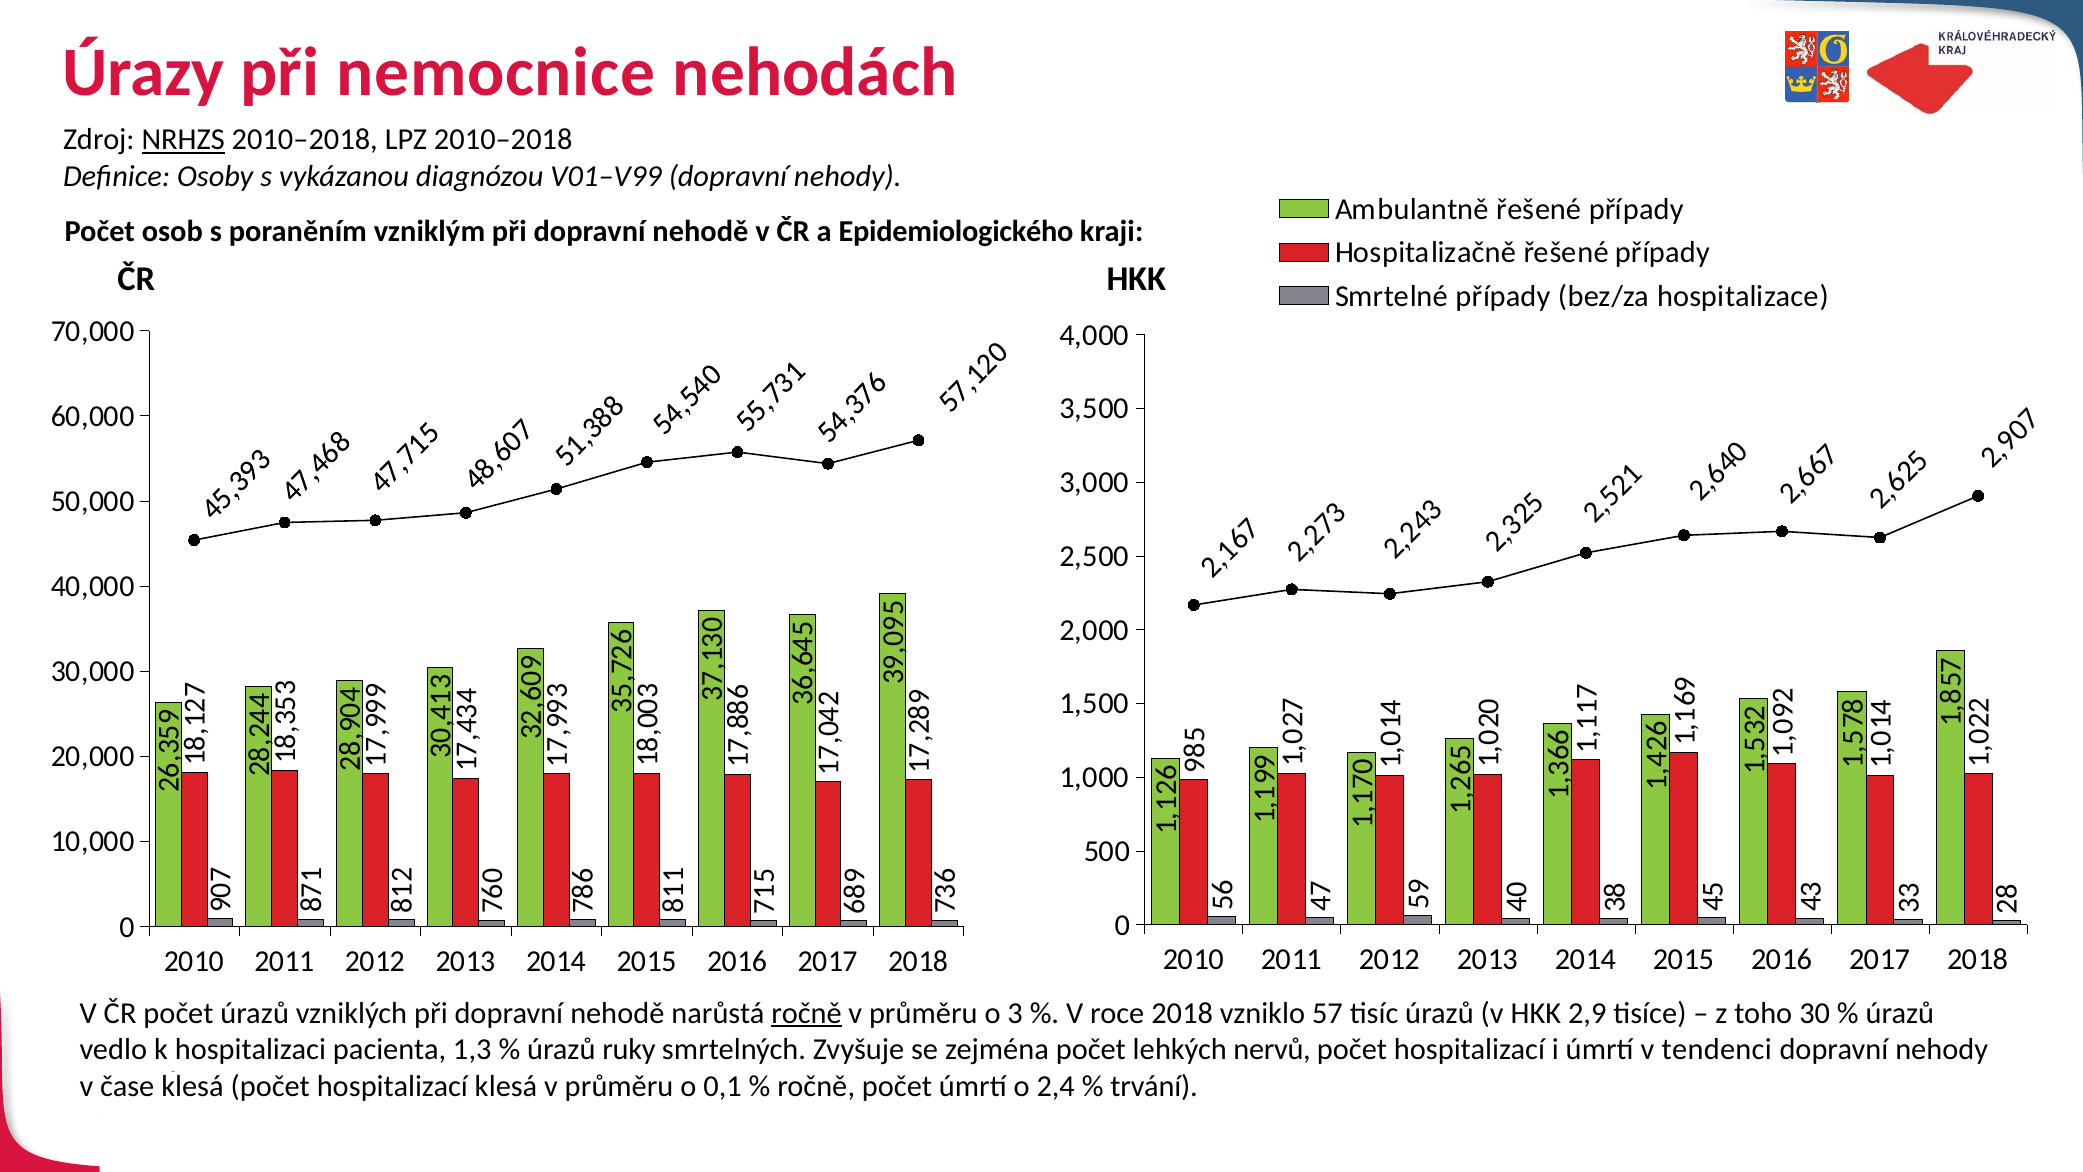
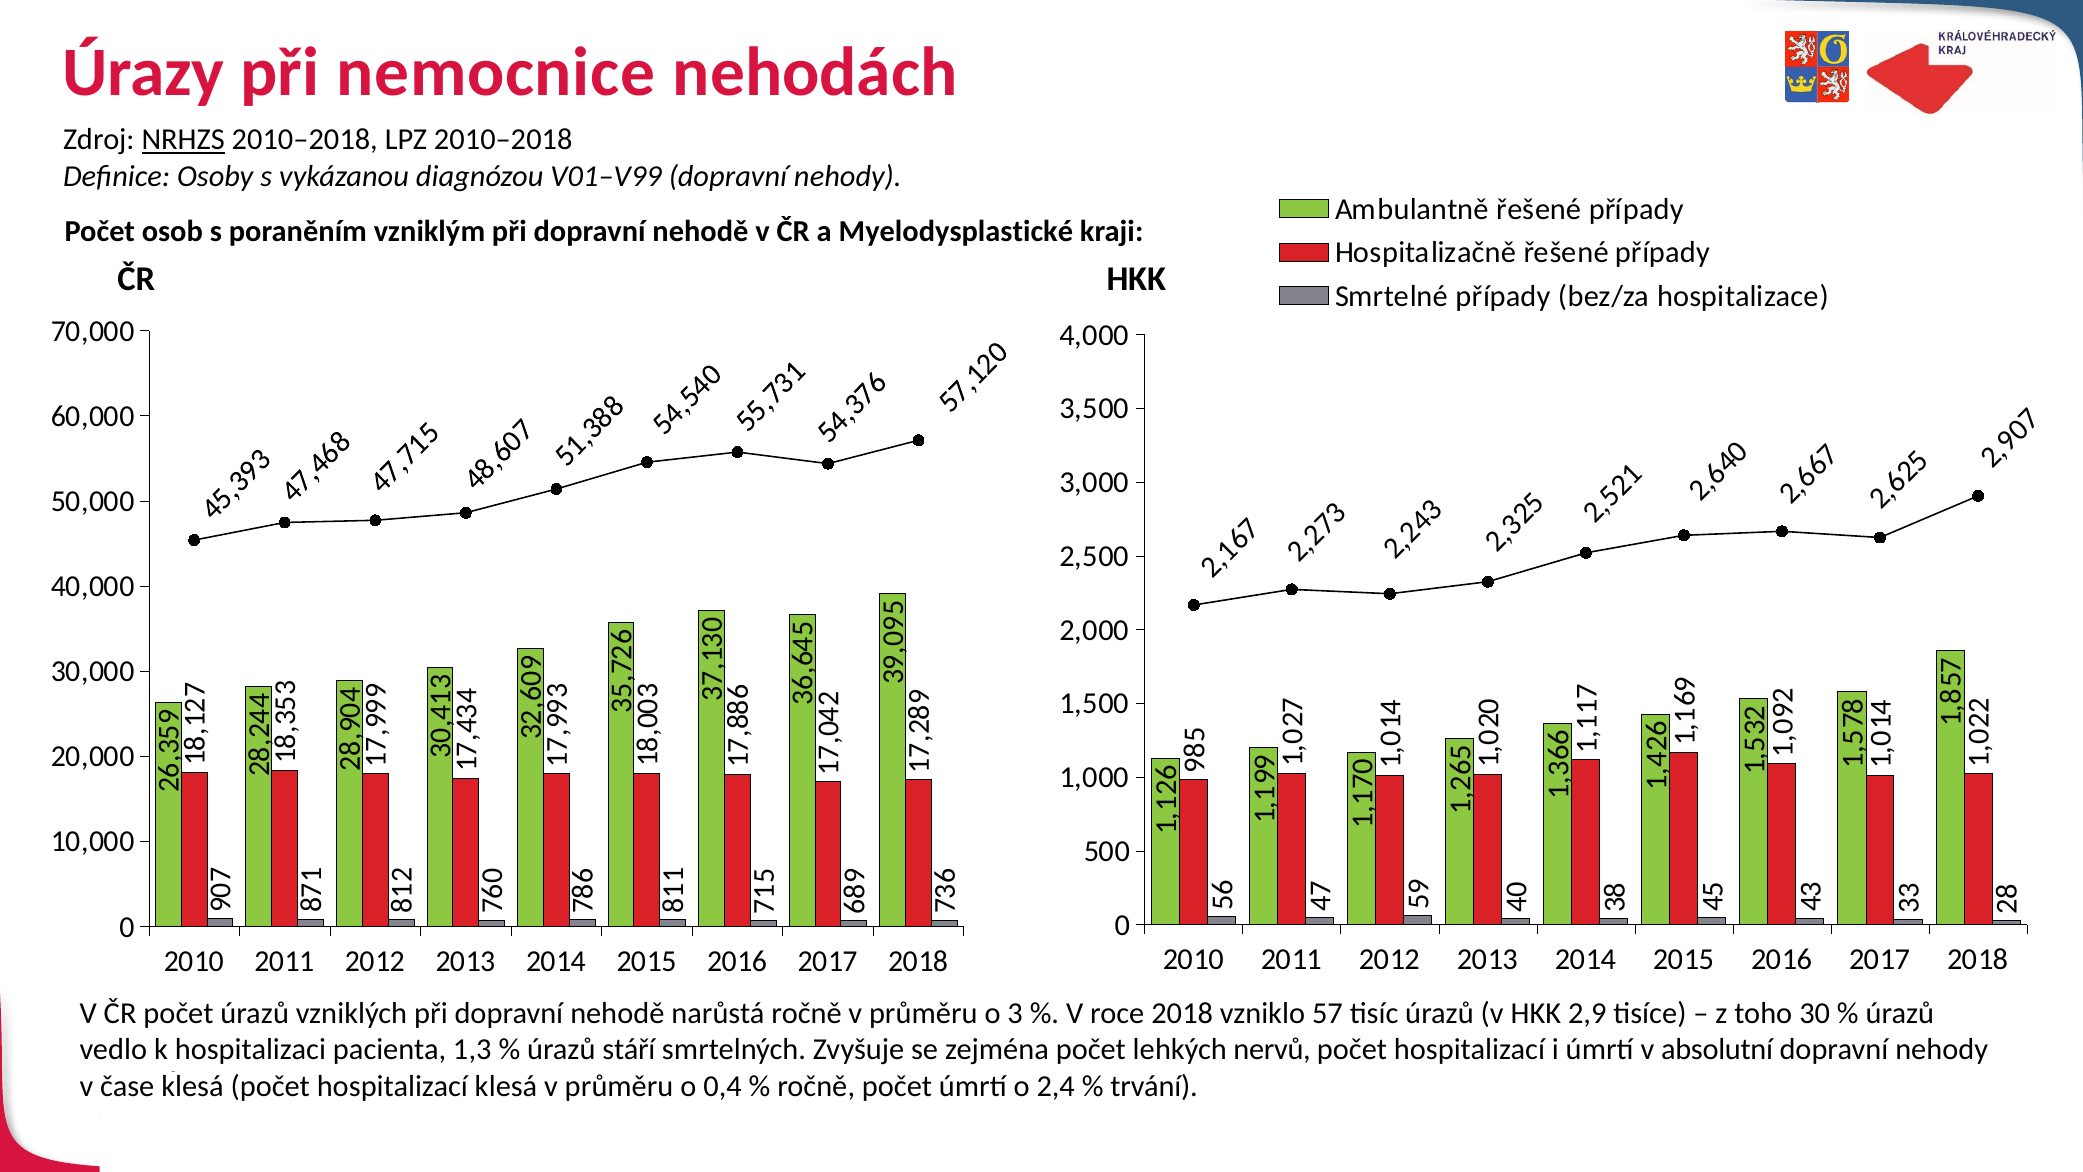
Epidemiologického: Epidemiologického -> Myelodysplastické (956, 232)
ročně underline: present -> none (806, 1013)
ruky: ruky -> stáří (629, 1050)
tendenci: tendenci -> absolutní (1717, 1050)
0,1: 0,1 -> 0,4 (723, 1086)
